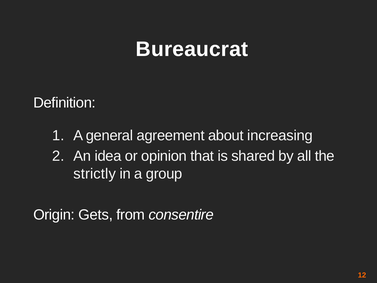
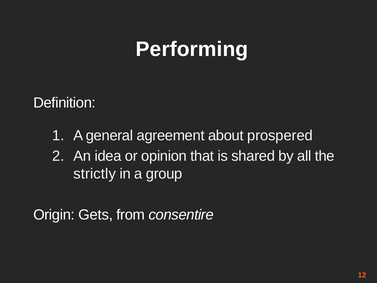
Bureaucrat: Bureaucrat -> Performing (192, 49)
increasing: increasing -> prospered (280, 136)
